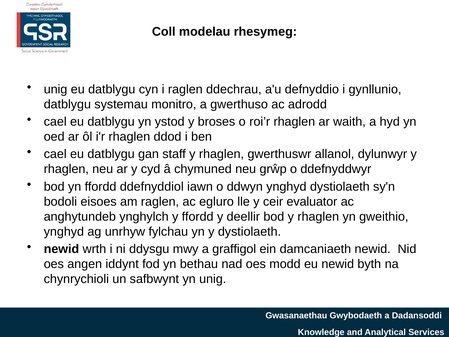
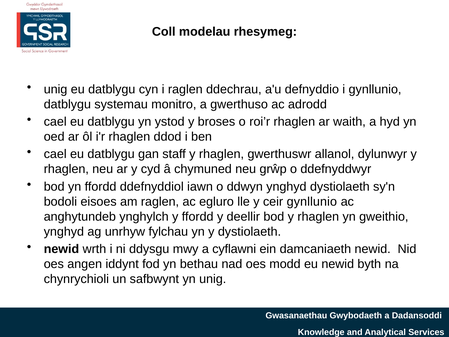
ceir evaluator: evaluator -> gynllunio (312, 201)
graffigol: graffigol -> cyflawni (234, 249)
